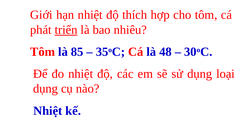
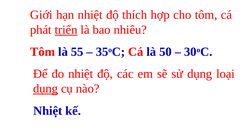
85: 85 -> 55 (77, 52)
48: 48 -> 50 (165, 52)
dụng underline: none -> present (46, 89)
